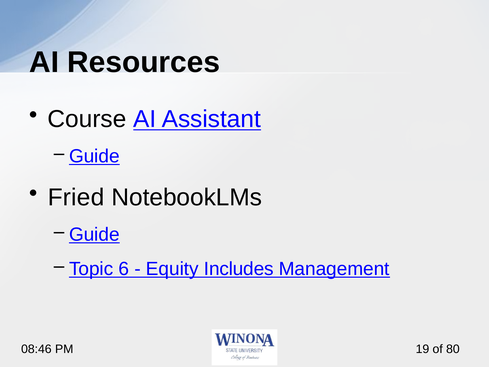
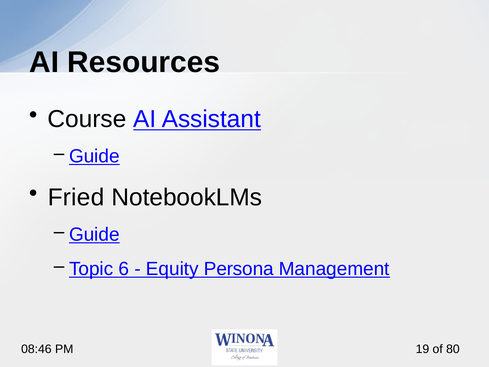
Includes: Includes -> Persona (239, 269)
